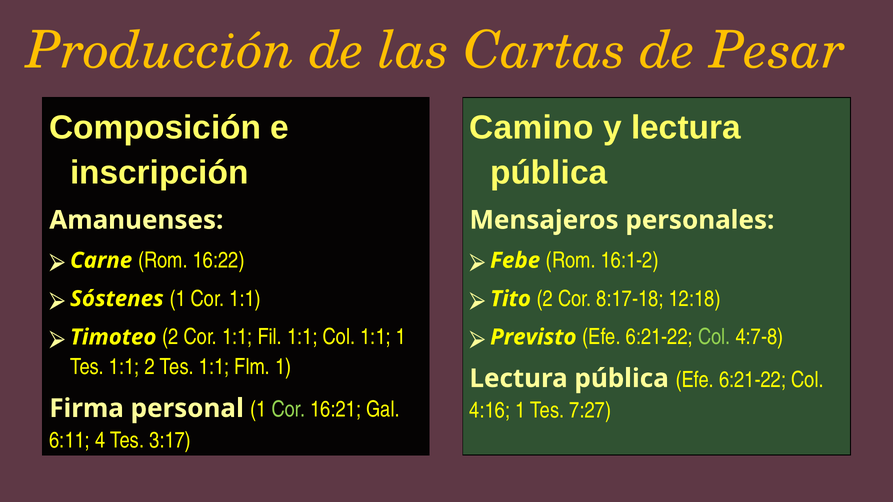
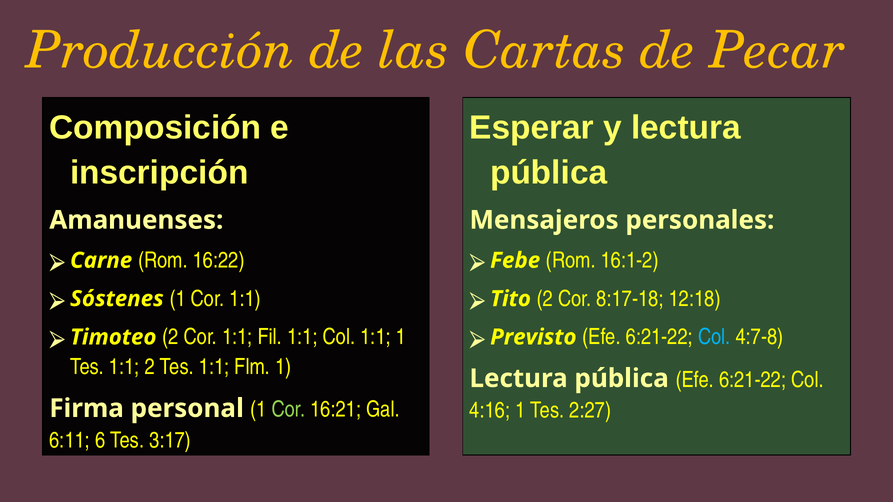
Pesar: Pesar -> Pecar (778, 51)
Camino: Camino -> Esperar (532, 128)
Col colour: light green -> light blue (714, 337)
7:27: 7:27 -> 2:27 (590, 411)
4: 4 -> 6 (100, 441)
